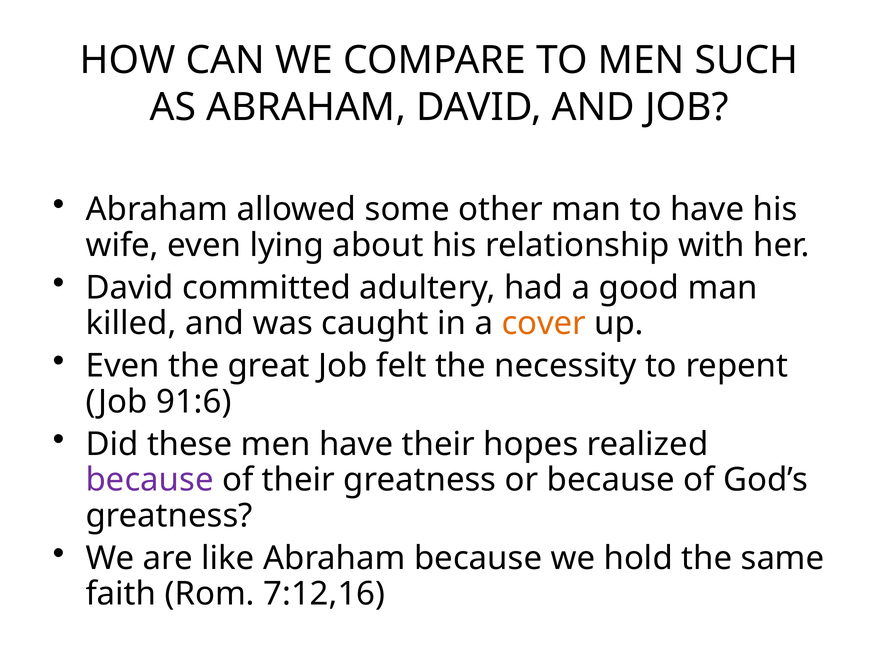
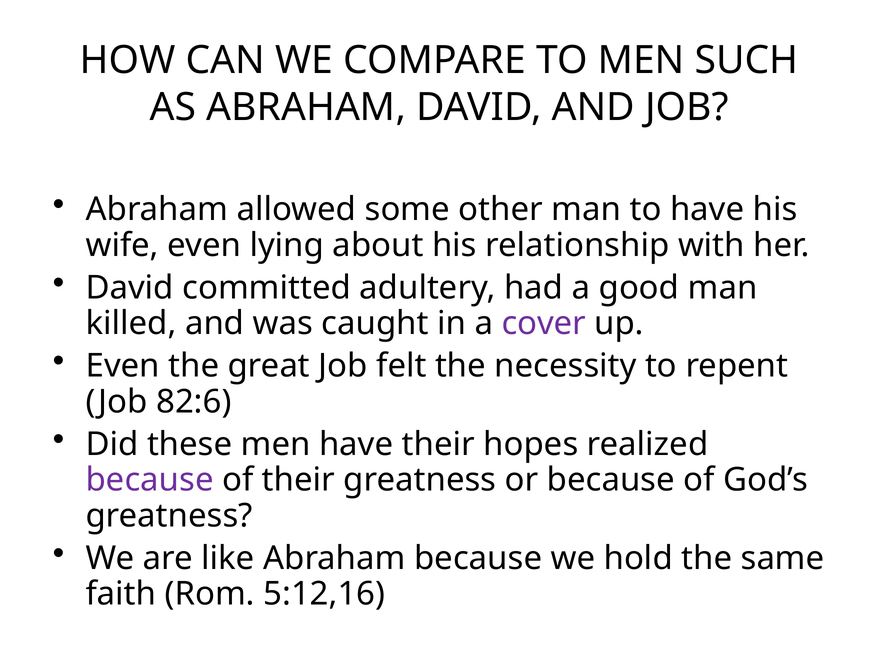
cover colour: orange -> purple (544, 324)
91:6: 91:6 -> 82:6 (194, 402)
7:12,16: 7:12,16 -> 5:12,16 (324, 594)
